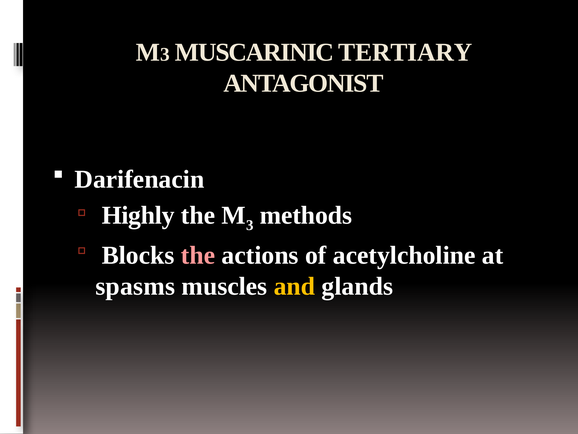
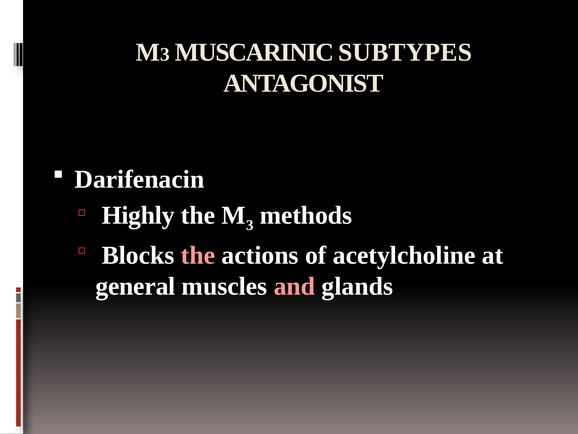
TERTIARY: TERTIARY -> SUBTYPES (405, 52)
spasms: spasms -> general (135, 286)
and colour: yellow -> pink (294, 286)
